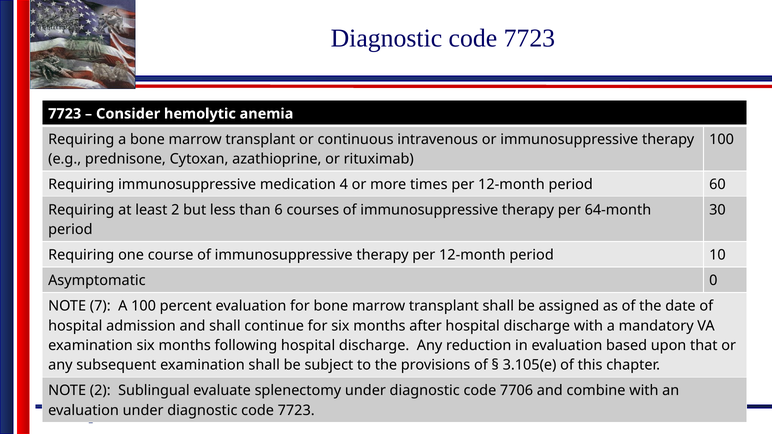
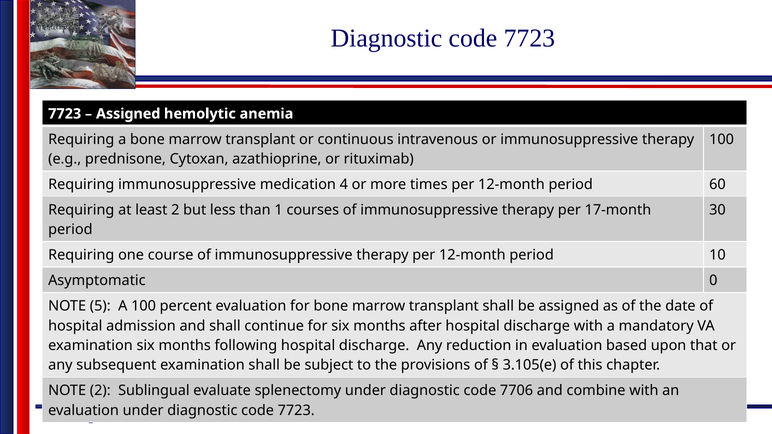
Consider: Consider -> Assigned (128, 114)
6: 6 -> 1 (279, 210)
64-month: 64-month -> 17-month (618, 210)
7: 7 -> 5 (100, 306)
